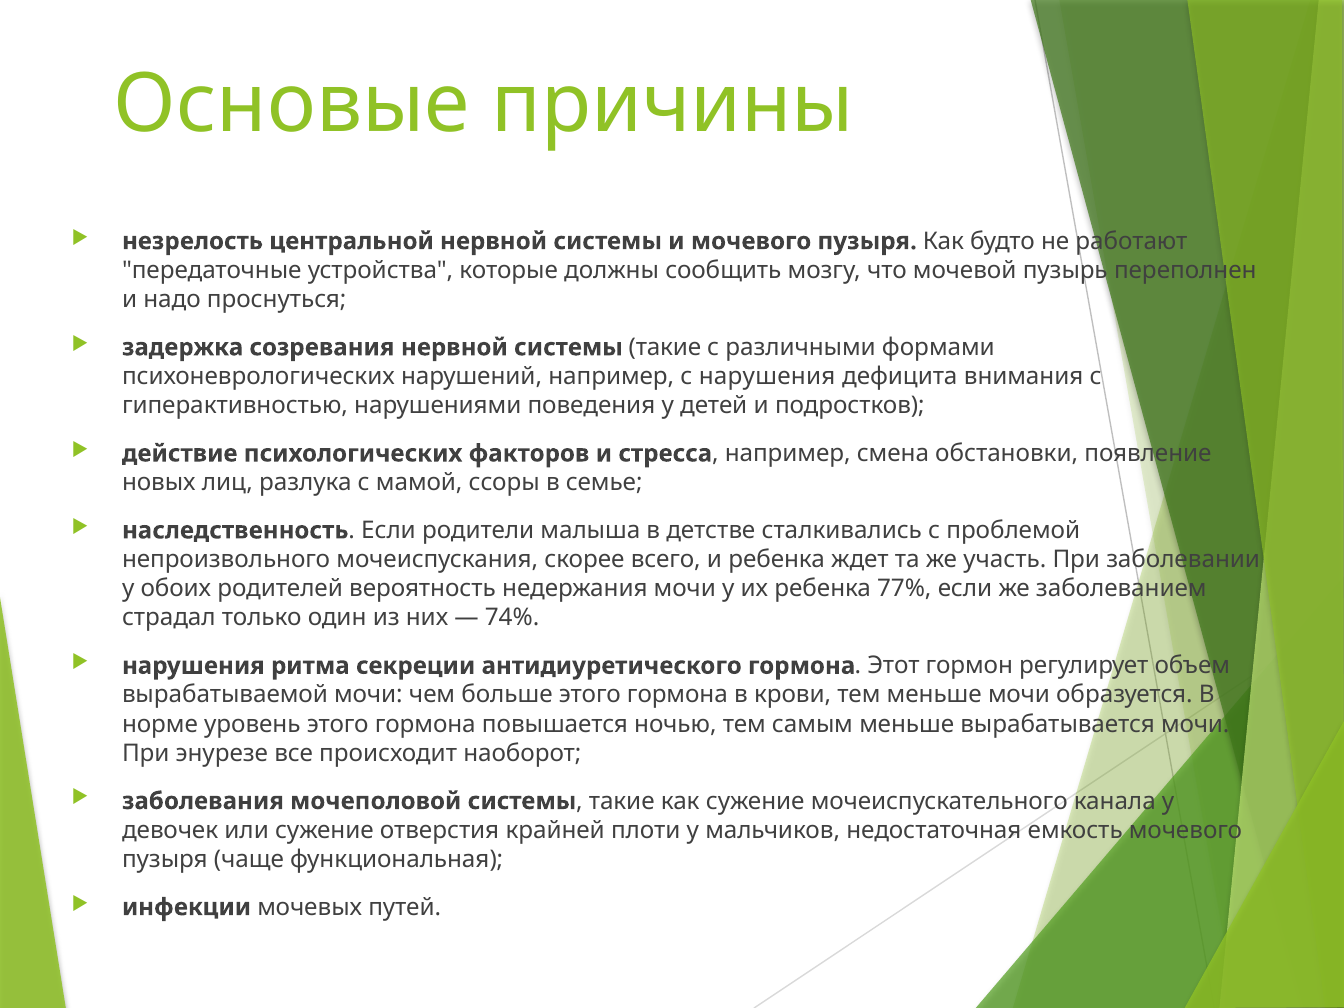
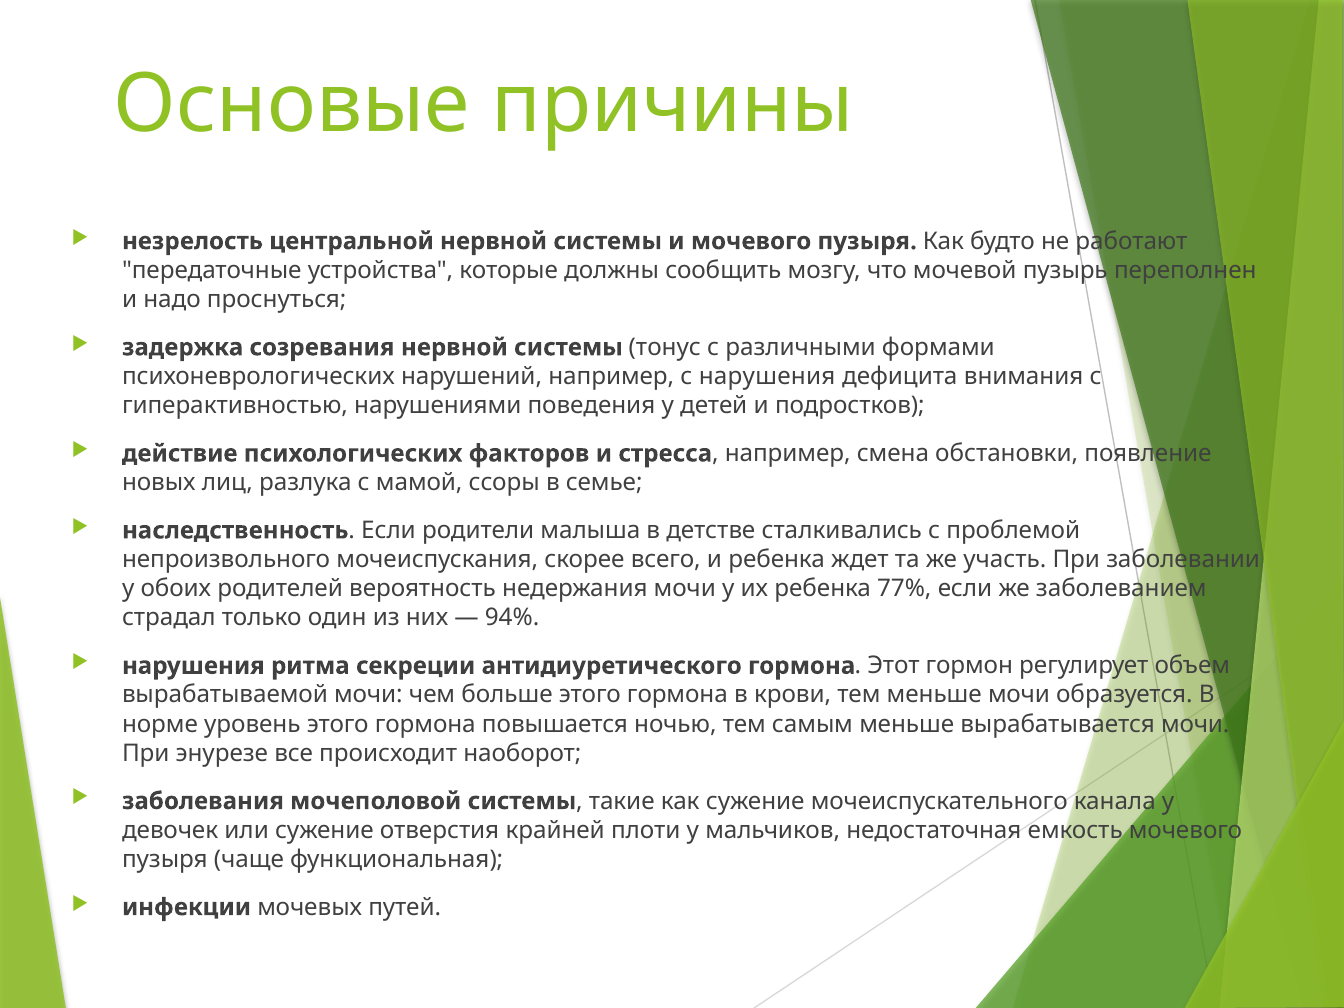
нервной системы такие: такие -> тонус (665, 347)
74%: 74% -> 94% (512, 618)
